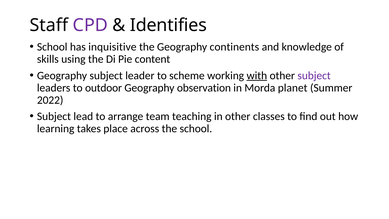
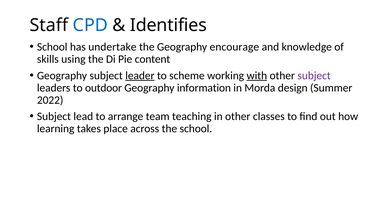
CPD colour: purple -> blue (90, 25)
inquisitive: inquisitive -> undertake (112, 47)
continents: continents -> encourage (234, 47)
leader underline: none -> present (140, 75)
observation: observation -> information (204, 88)
planet: planet -> design (293, 88)
